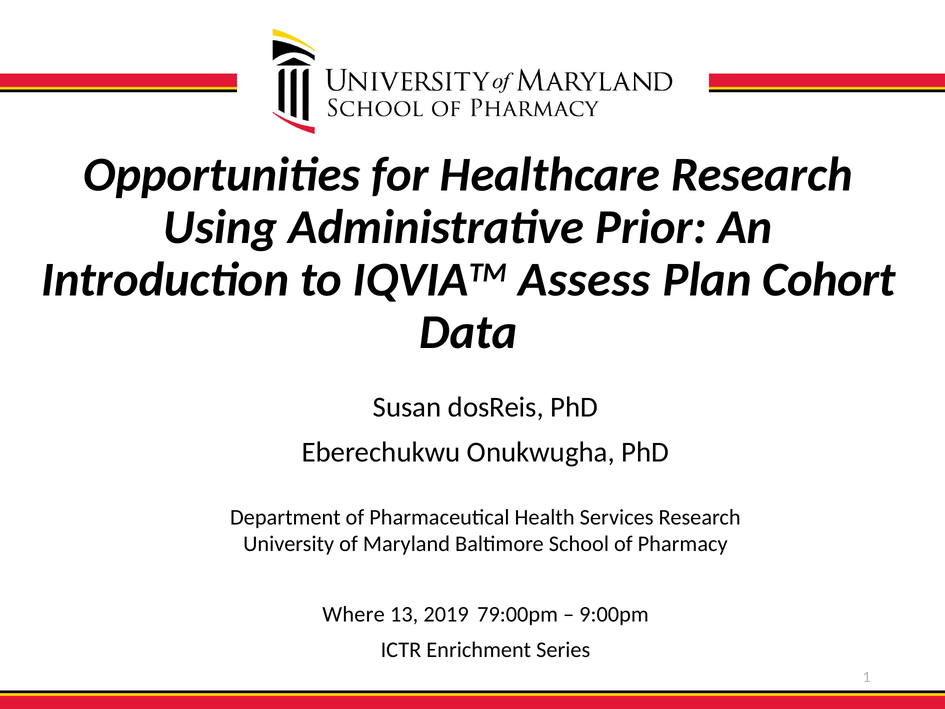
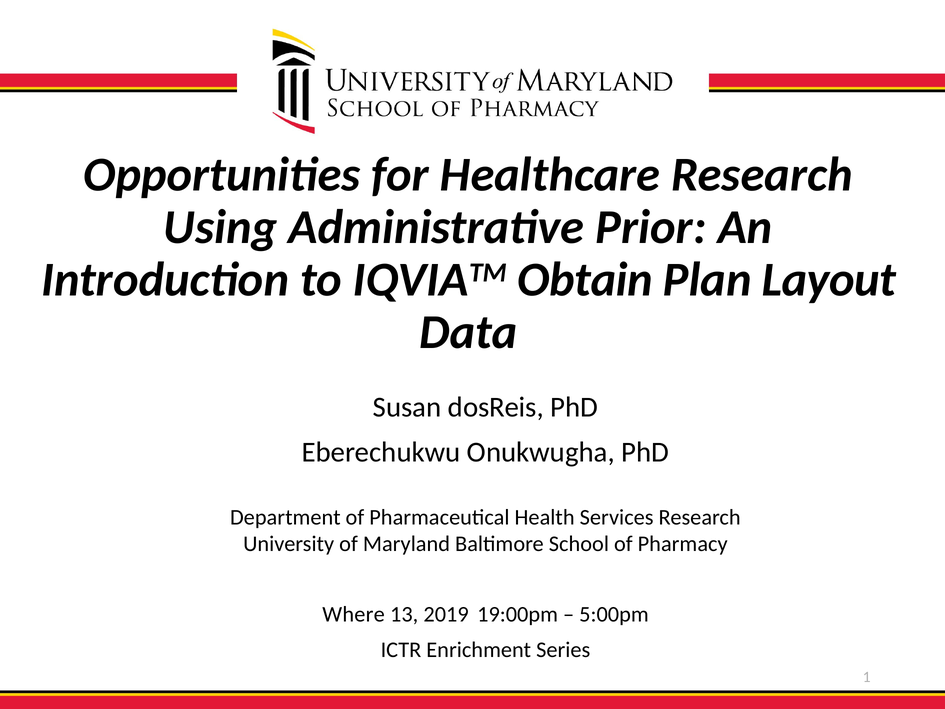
Assess: Assess -> Obtain (585, 279)
Cohort: Cohort -> Layout (829, 279)
79:00pm: 79:00pm -> 19:00pm (518, 614)
9:00pm: 9:00pm -> 5:00pm (614, 614)
